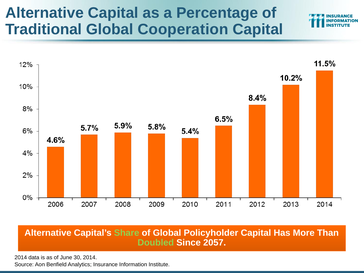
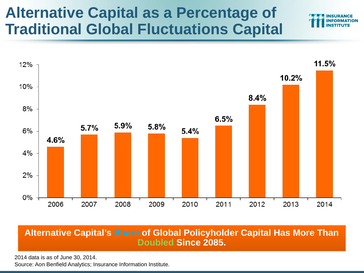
Cooperation: Cooperation -> Fluctuations (183, 29)
Share colour: light green -> light blue (127, 233)
2057: 2057 -> 2085 (215, 243)
